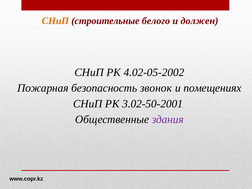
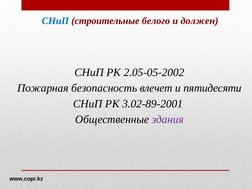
СНиП colour: orange -> blue (55, 21)
4.02-05-2002: 4.02-05-2002 -> 2.05-05-2002 (154, 72)
звонок: звонок -> влечет (156, 88)
помещениях: помещениях -> пятидесяти (212, 88)
3.02-50-2001: 3.02-50-2001 -> 3.02-89-2001 (153, 104)
